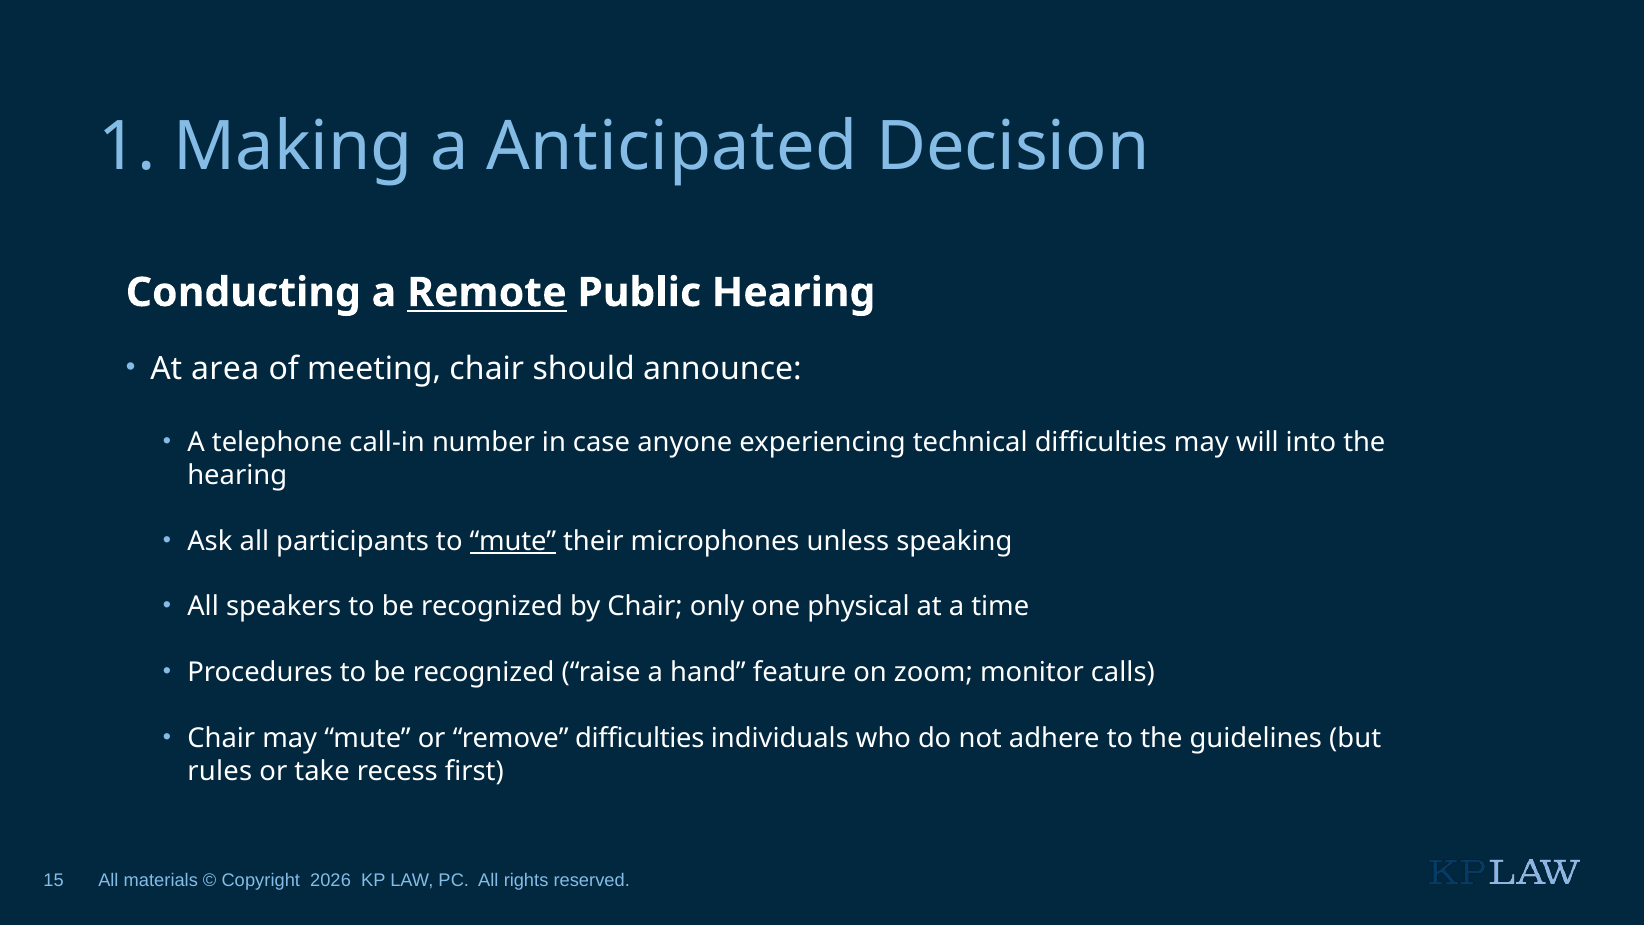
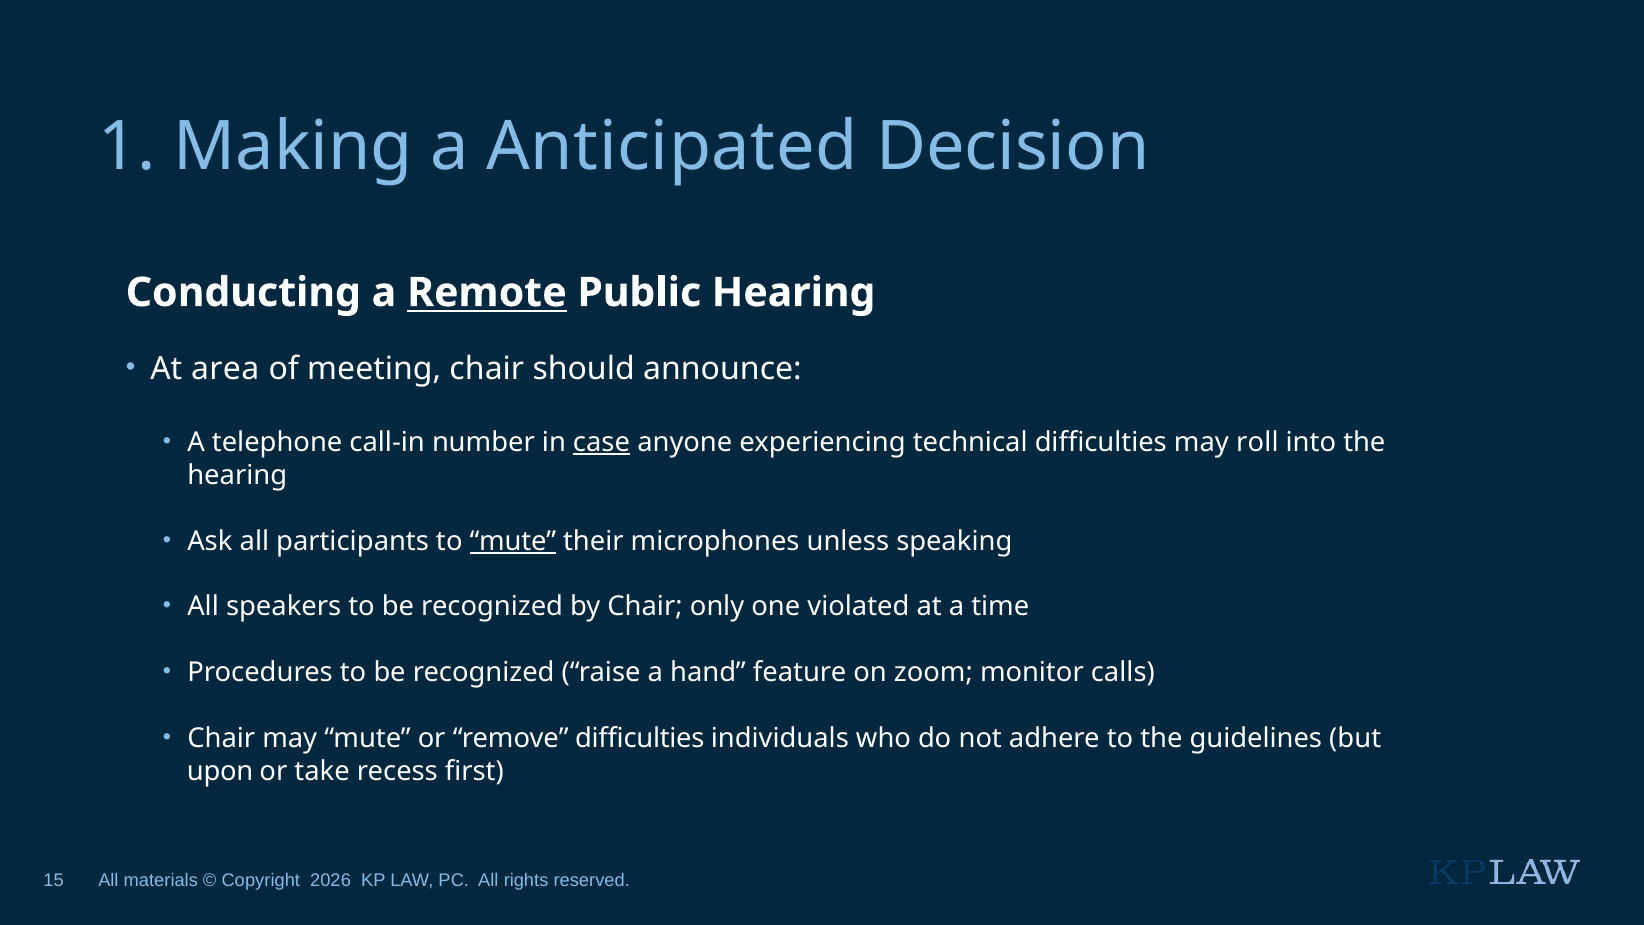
case underline: none -> present (601, 442)
will: will -> roll (1257, 442)
physical: physical -> violated (858, 607)
rules: rules -> upon (220, 771)
